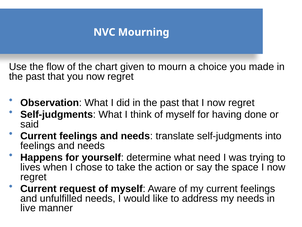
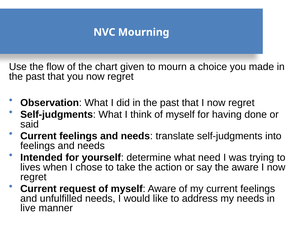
Happens: Happens -> Intended (41, 157)
the space: space -> aware (245, 167)
